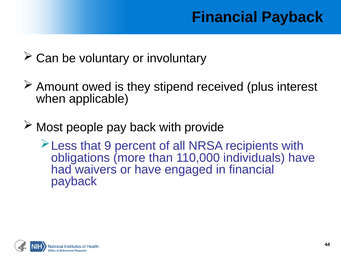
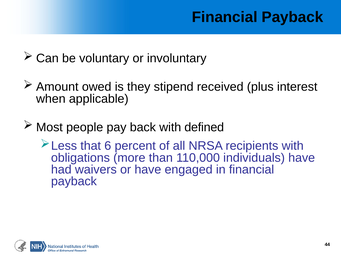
provide: provide -> defined (204, 127)
9: 9 -> 6 (108, 146)
